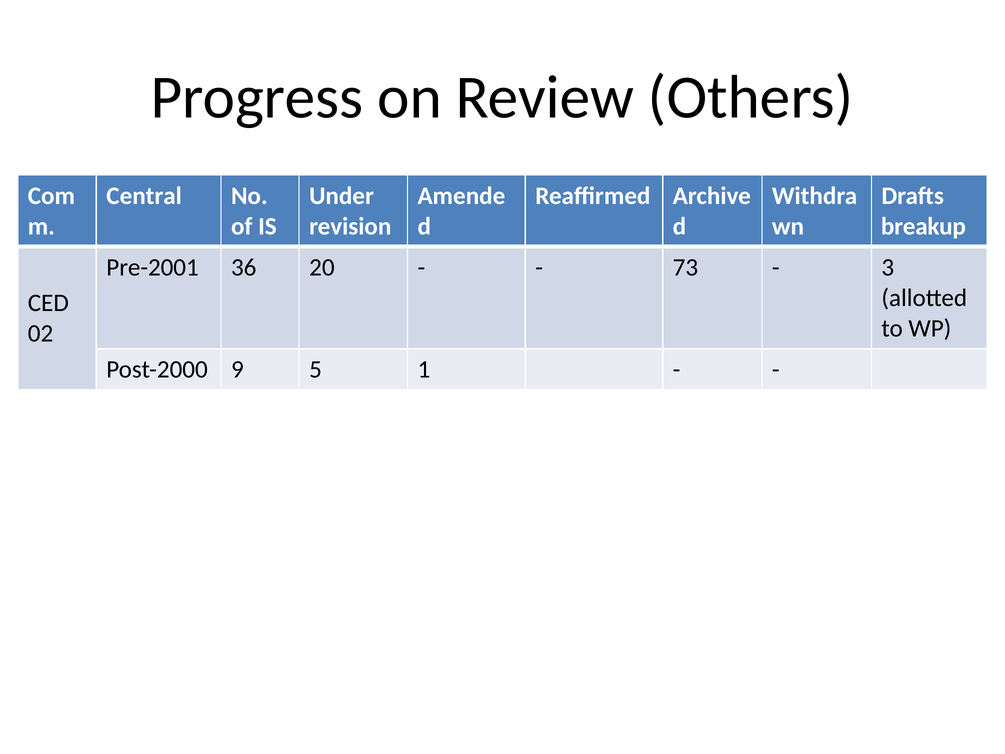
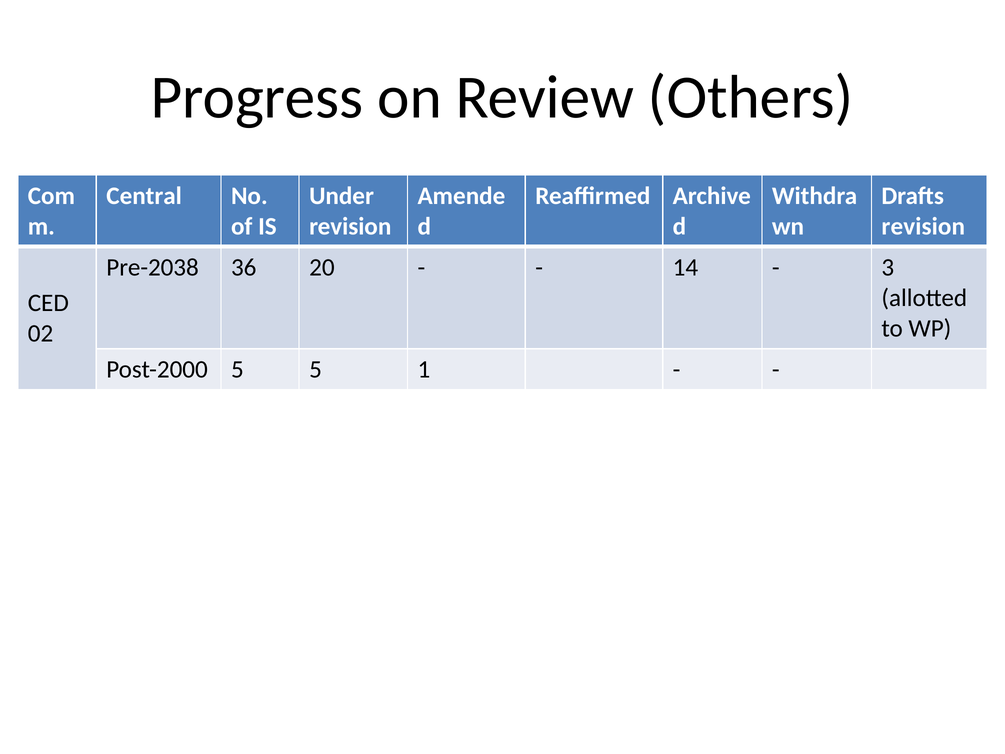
breakup: breakup -> revision (923, 226)
Pre-2001: Pre-2001 -> Pre-2038 (153, 267)
73: 73 -> 14 (685, 267)
Post-2000 9: 9 -> 5 (237, 369)
